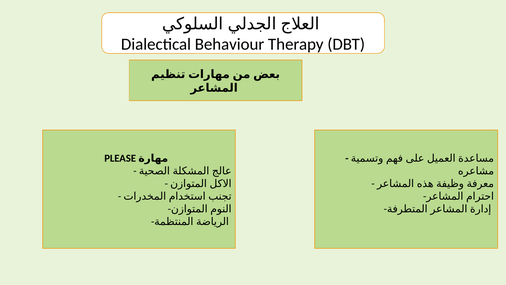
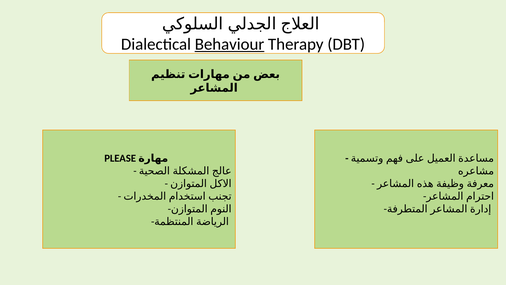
Behaviour underline: none -> present (230, 44)
